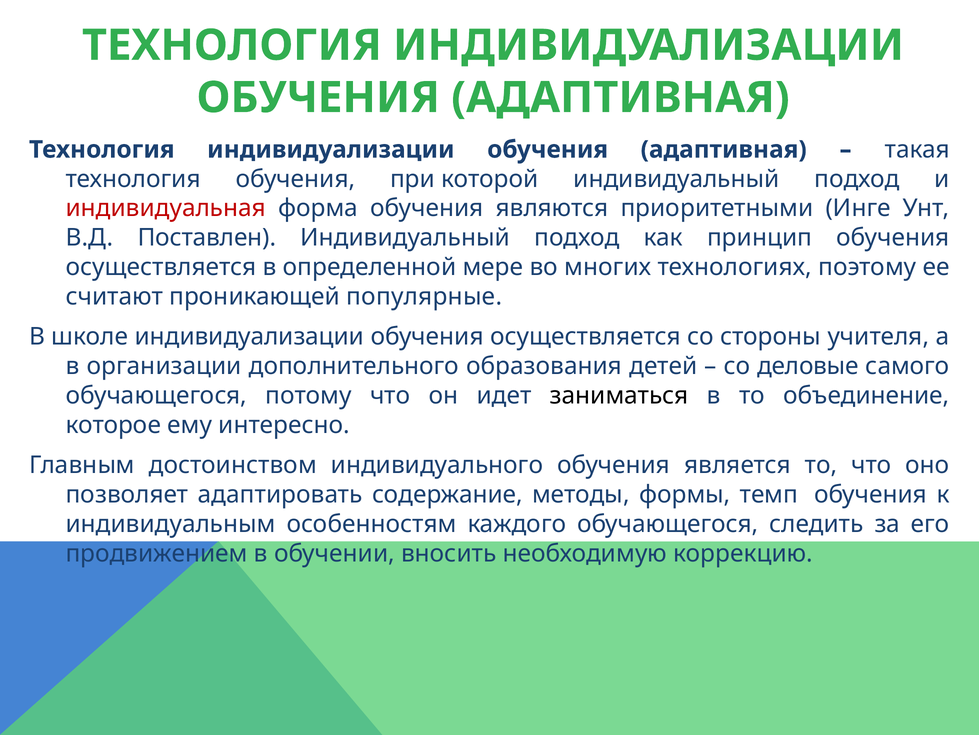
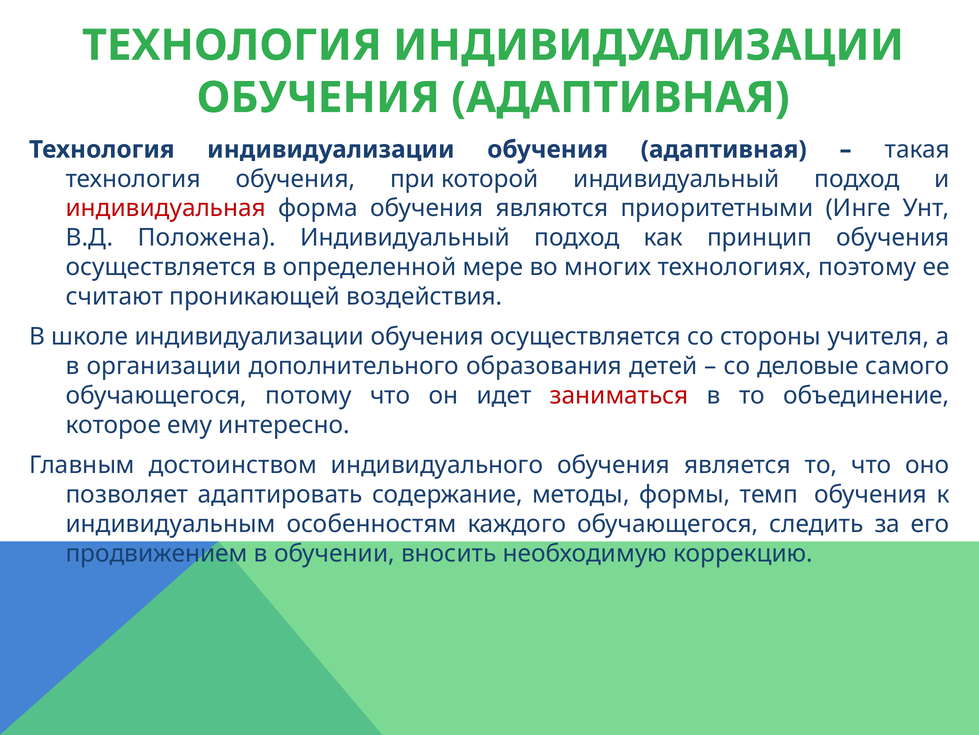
Поставлен: Поставлен -> Положена (207, 238)
популярные: популярные -> воздействия (424, 296)
заниматься colour: black -> red (619, 395)
